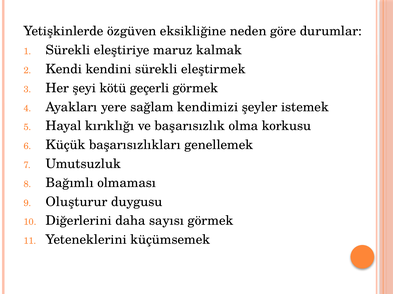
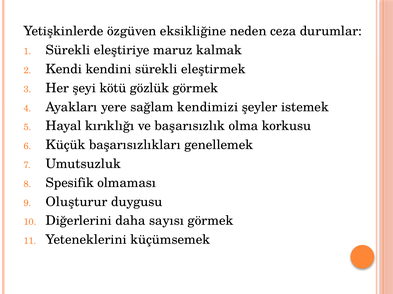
göre: göre -> ceza (283, 31)
geçerli: geçerli -> gözlük (150, 88)
Bağımlı: Bağımlı -> Spesifik (70, 183)
